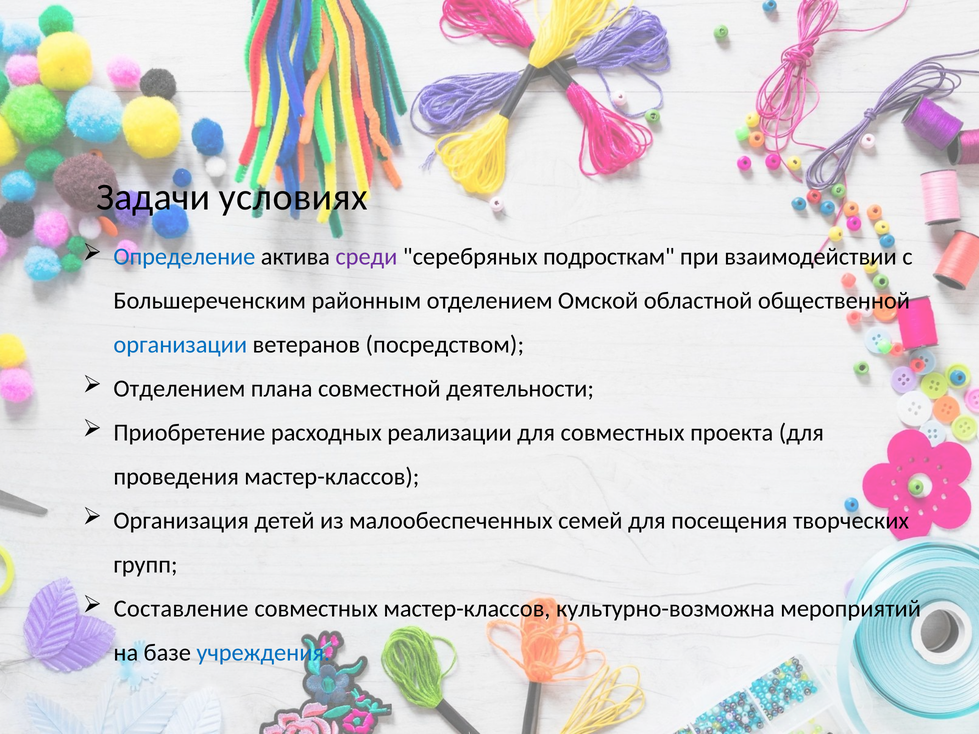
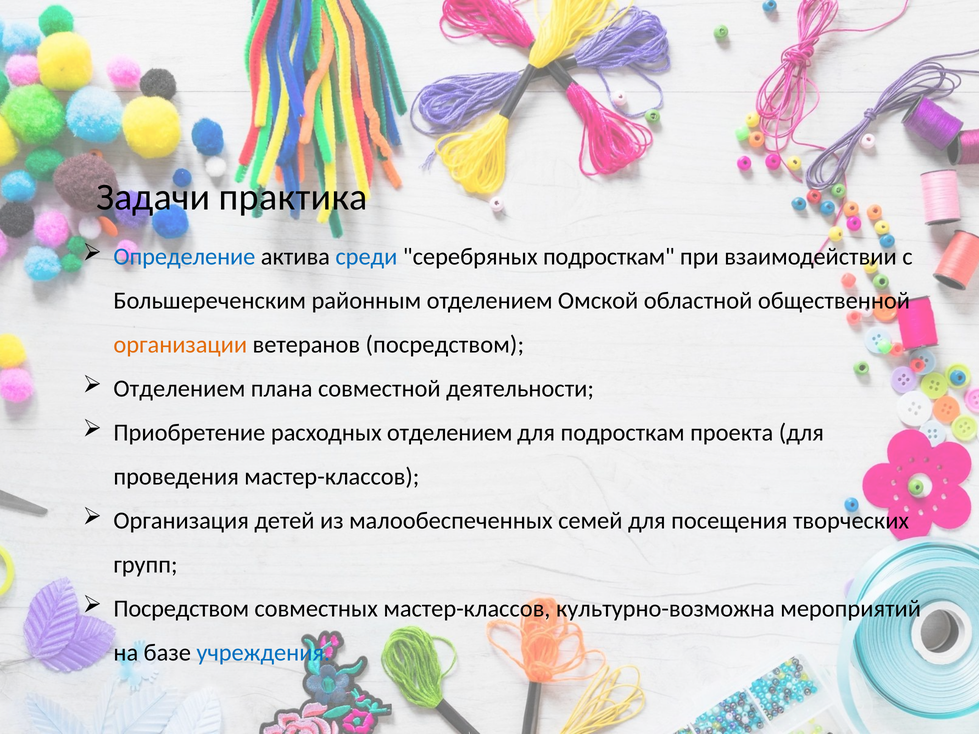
условиях: условиях -> практика (293, 197)
среди colour: purple -> blue (366, 257)
организации colour: blue -> orange (180, 345)
расходных реализации: реализации -> отделением (450, 433)
для совместных: совместных -> подросткам (623, 433)
Составление: Составление -> Посредством (181, 609)
